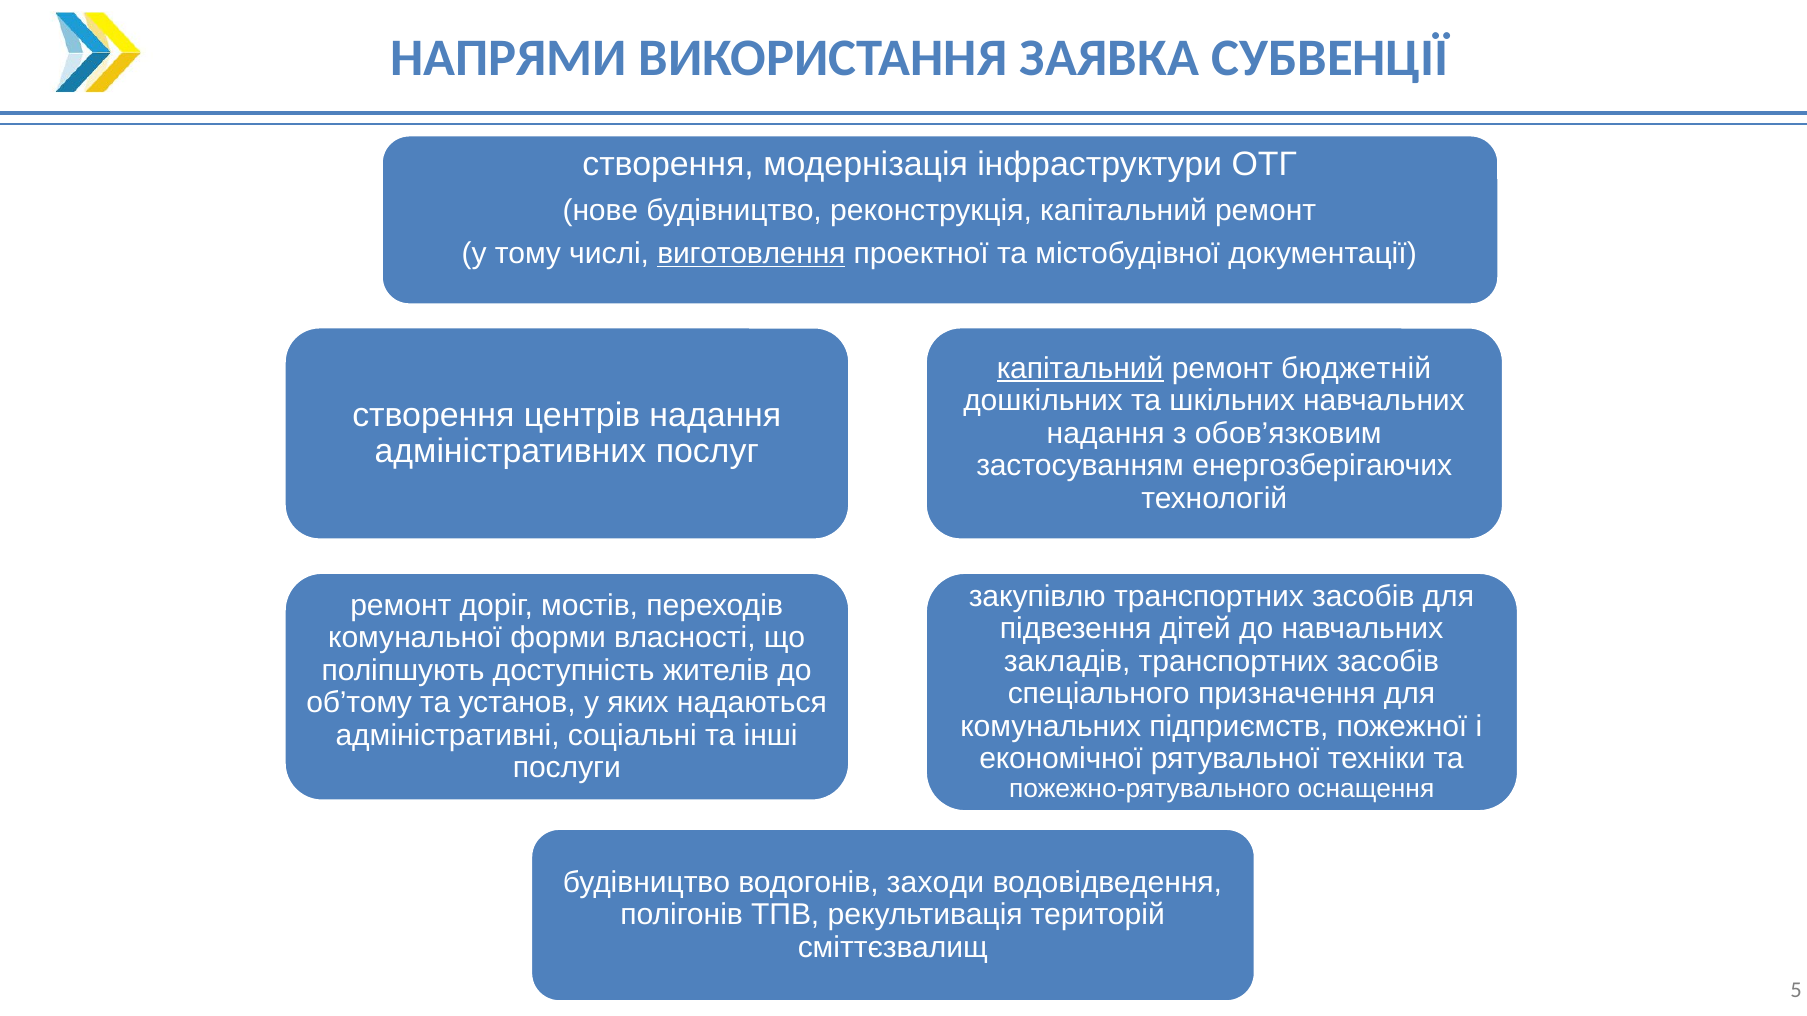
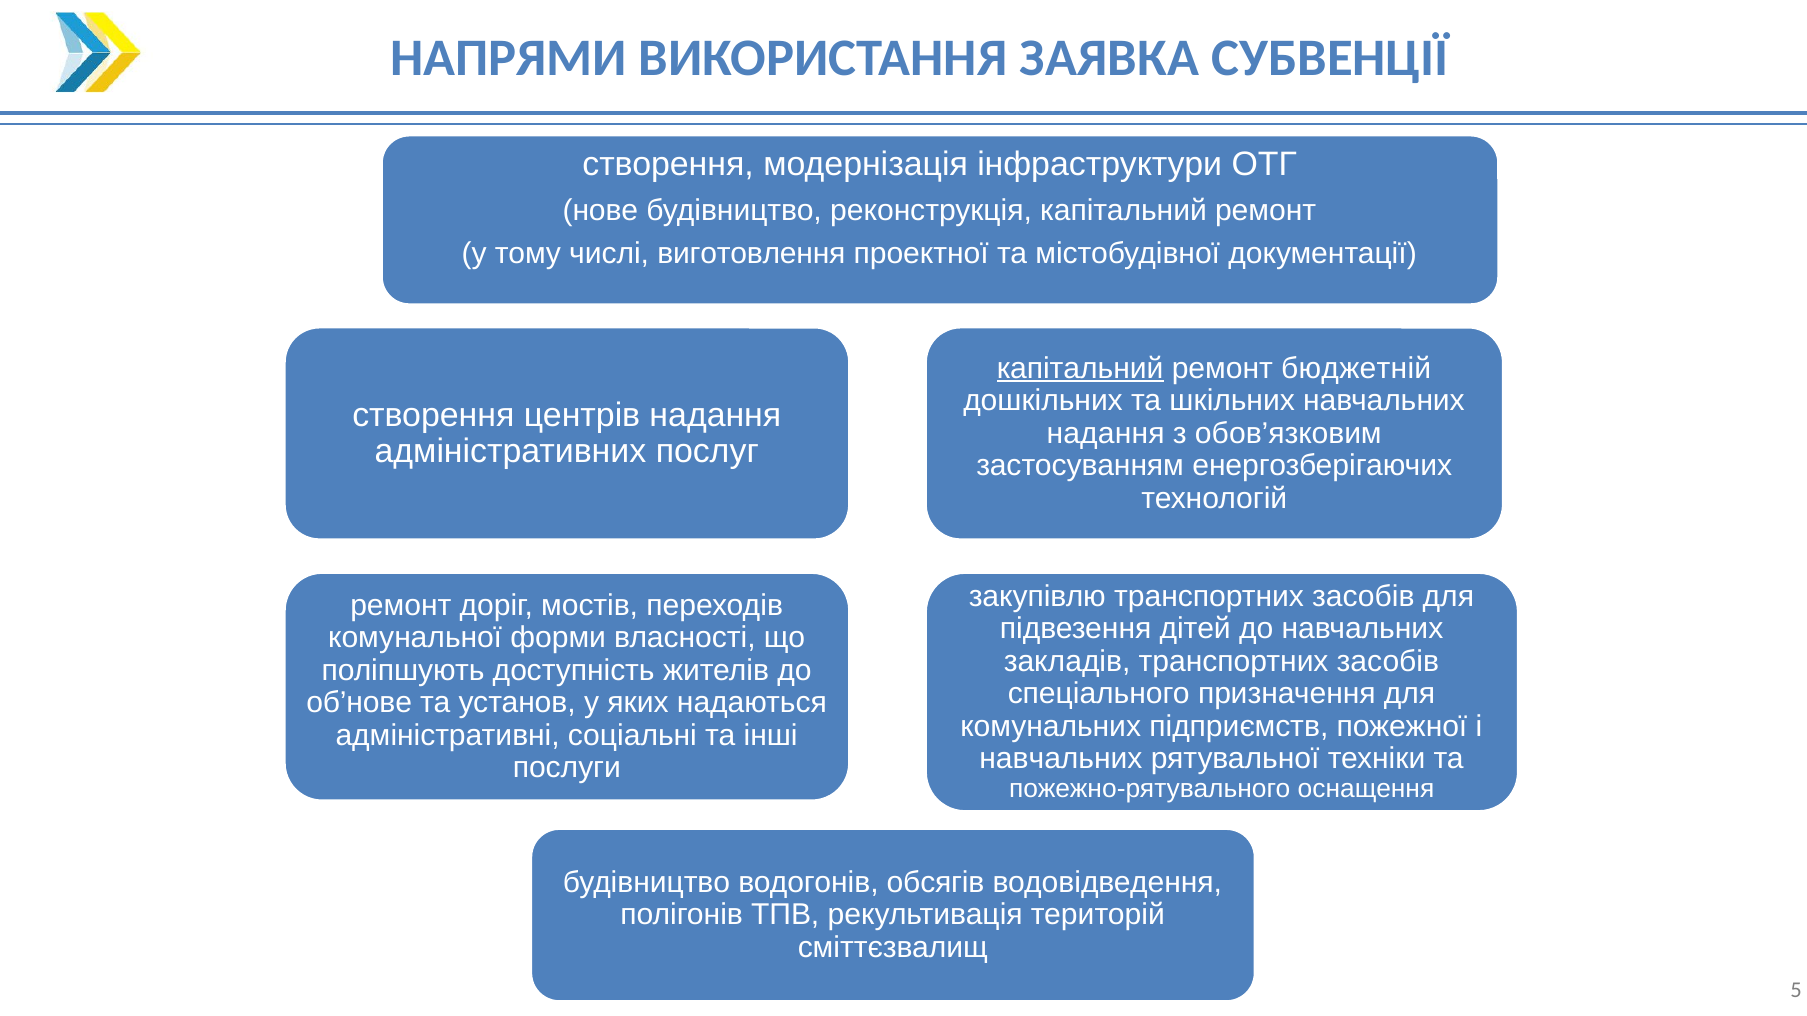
виготовлення underline: present -> none (751, 254)
об’тому: об’тому -> об’нове (359, 703)
економічної: економічної -> навчальних (1061, 759)
заходи: заходи -> обсягів (936, 883)
